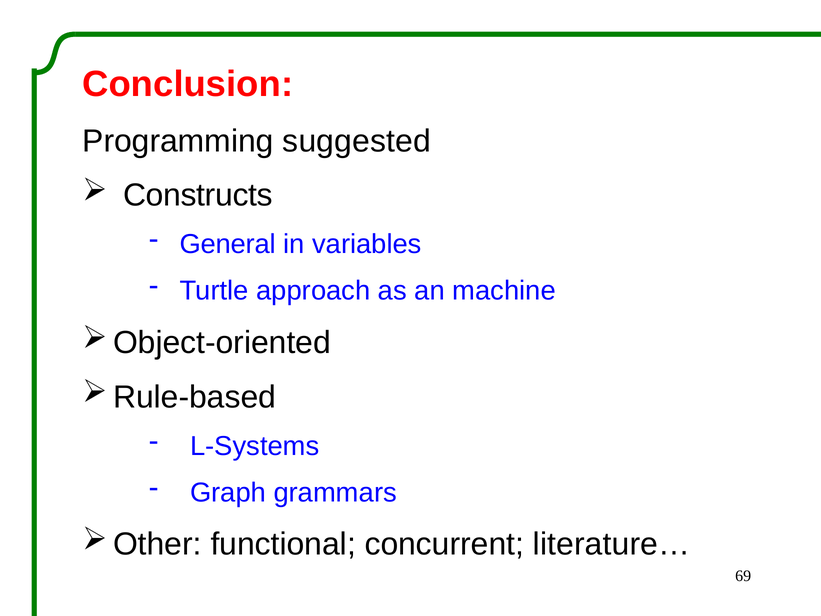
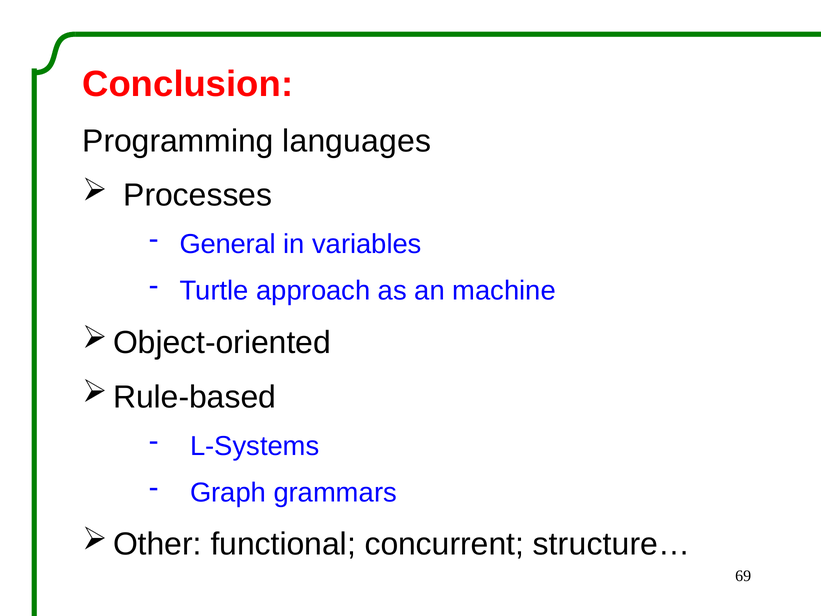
suggested: suggested -> languages (357, 141)
Constructs: Constructs -> Processes (198, 195)
literature…: literature… -> structure… (612, 544)
